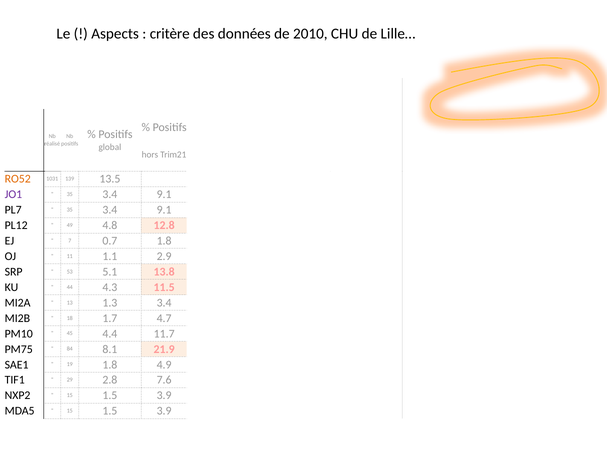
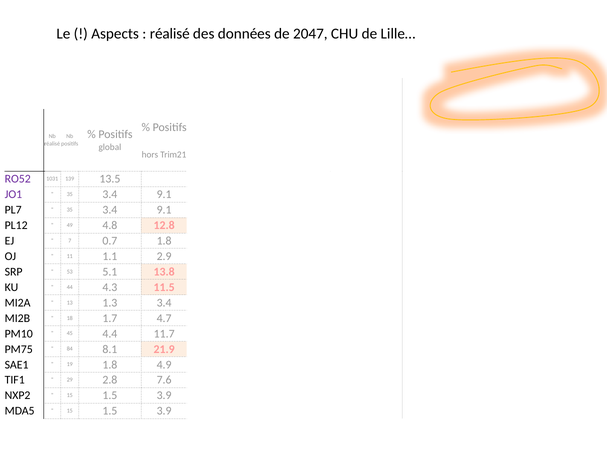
critère: critère -> réalisé (170, 34)
2010: 2010 -> 2047 (310, 34)
RO52 colour: orange -> purple (18, 179)
